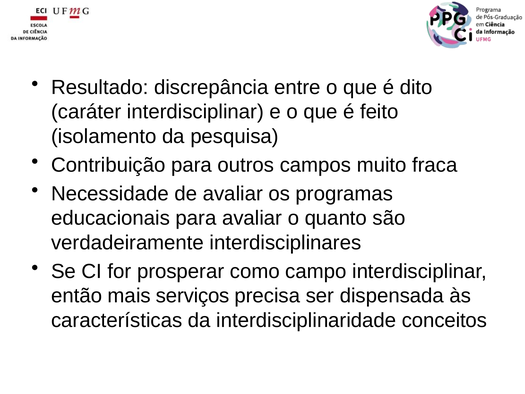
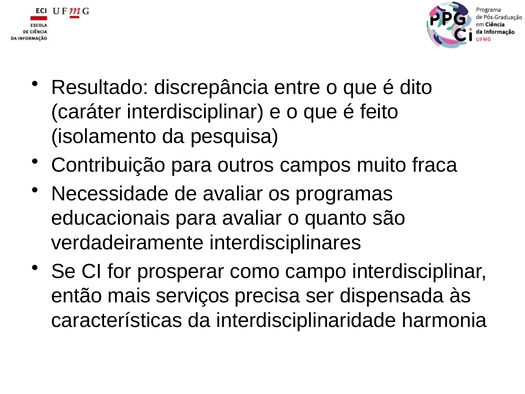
conceitos: conceitos -> harmonia (444, 320)
